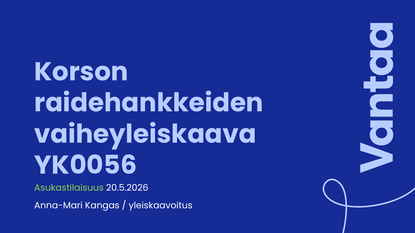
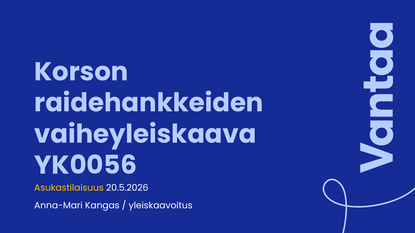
Asukastilaisuus colour: light green -> yellow (69, 188)
